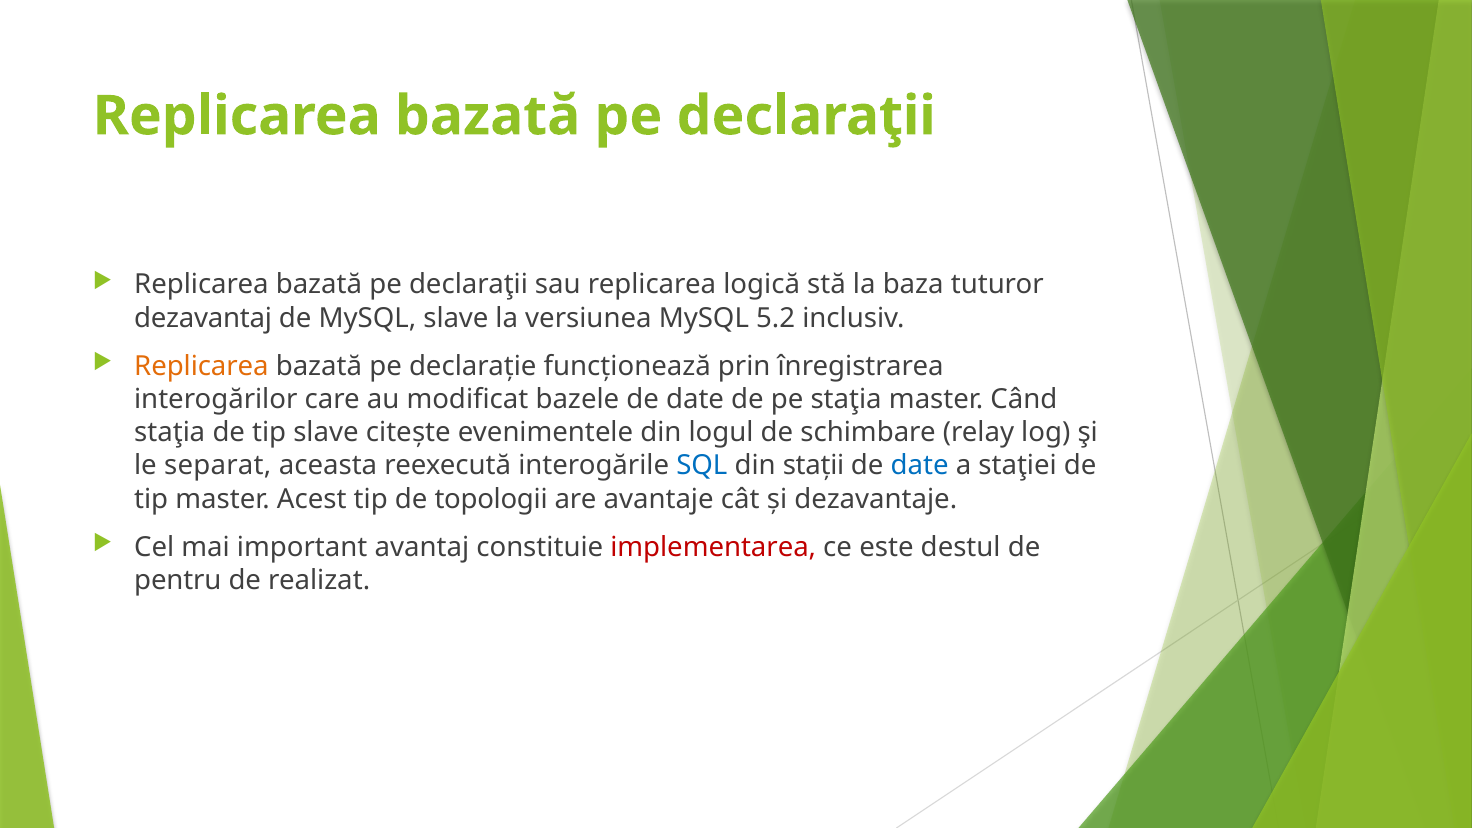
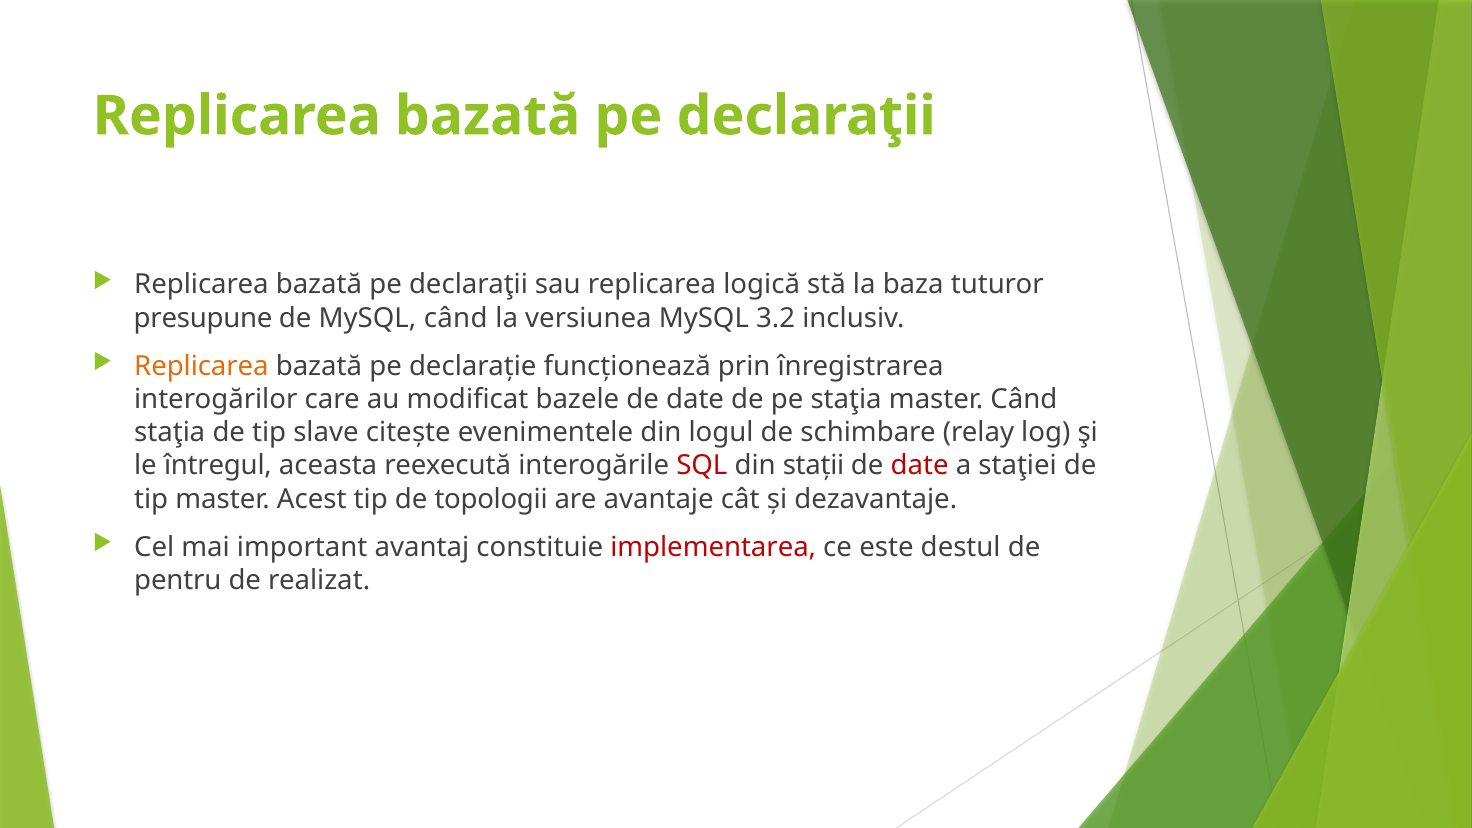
dezavantaj: dezavantaj -> presupune (203, 318)
MySQL slave: slave -> când (456, 318)
5.2: 5.2 -> 3.2 (776, 318)
separat: separat -> întregul (218, 466)
SQL colour: blue -> red (702, 466)
date colour: blue -> red (920, 466)
